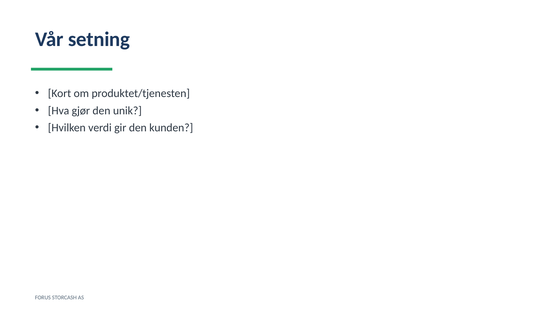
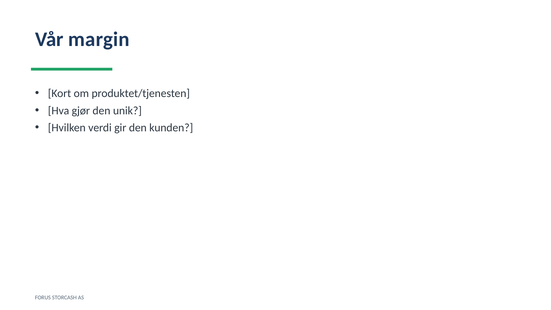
setning: setning -> margin (99, 39)
